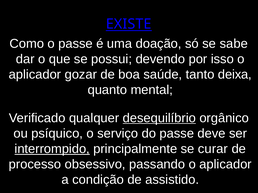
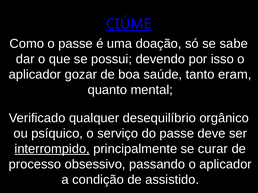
EXISTE: EXISTE -> CIÚME (129, 24)
deixa: deixa -> eram (235, 75)
desequilíbrio underline: present -> none (159, 118)
